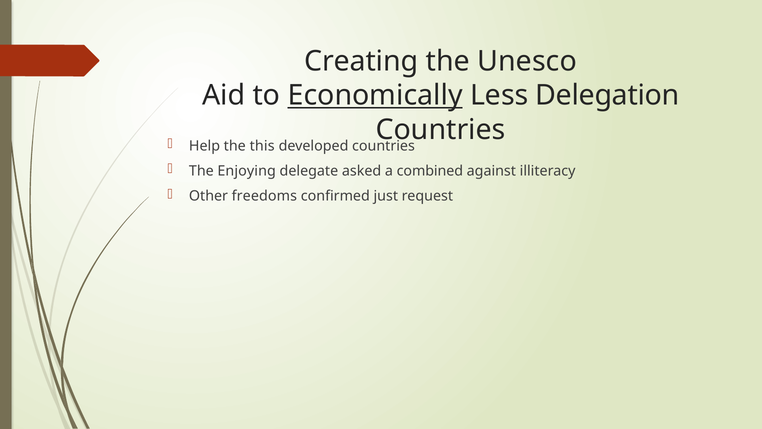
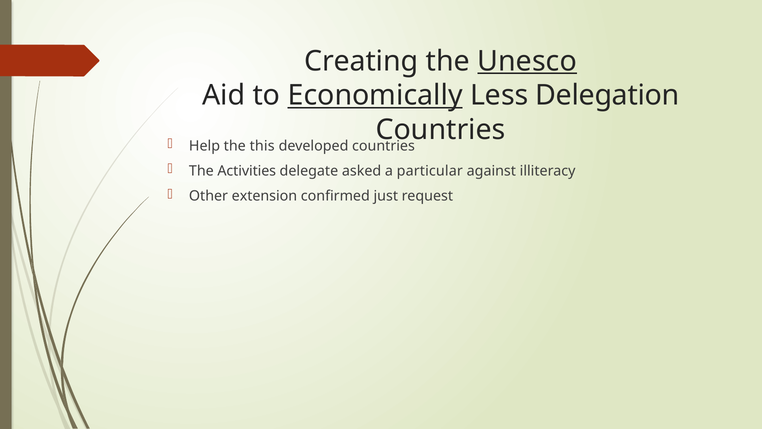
Unesco underline: none -> present (527, 61)
Enjoying: Enjoying -> Activities (247, 171)
combined: combined -> particular (430, 171)
freedoms: freedoms -> extension (264, 196)
